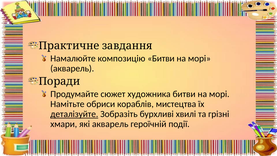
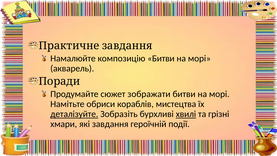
художника: художника -> зображати (149, 94)
хвилі underline: none -> present (186, 114)
які акварель: акварель -> завдання (110, 124)
